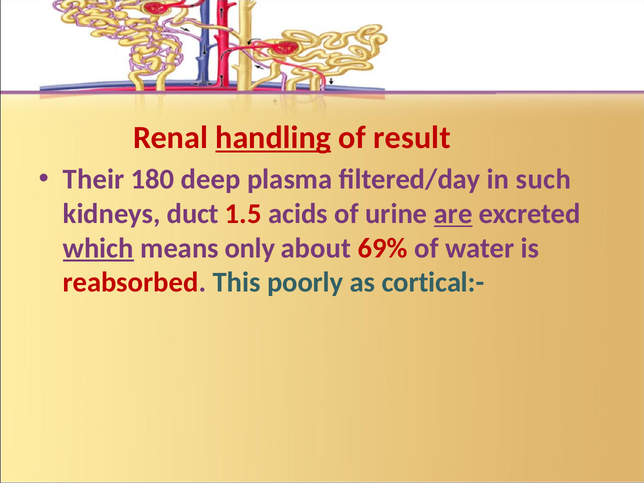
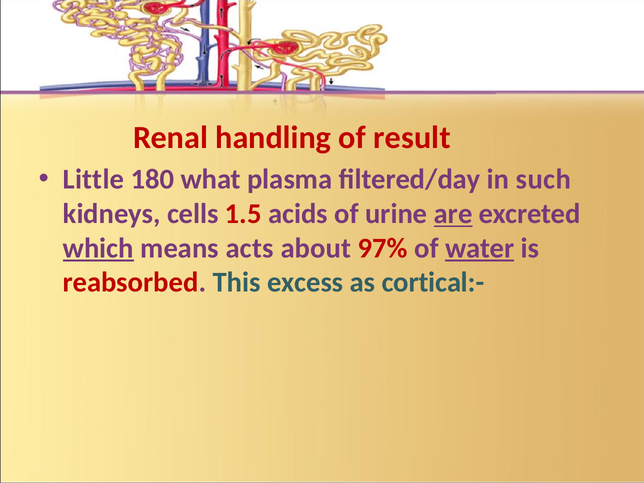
handling underline: present -> none (273, 137)
Their: Their -> Little (93, 179)
deep: deep -> what (211, 179)
duct: duct -> cells (193, 214)
only: only -> acts (250, 248)
69%: 69% -> 97% (383, 248)
water underline: none -> present (480, 248)
poorly: poorly -> excess (305, 283)
